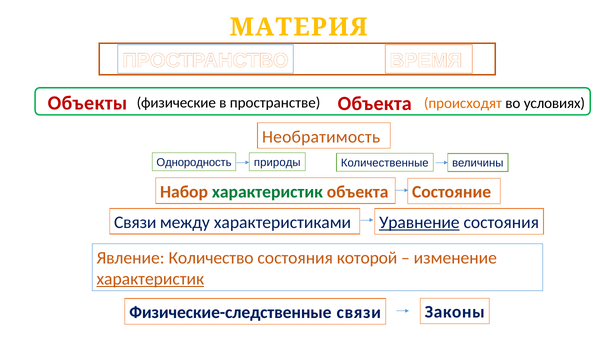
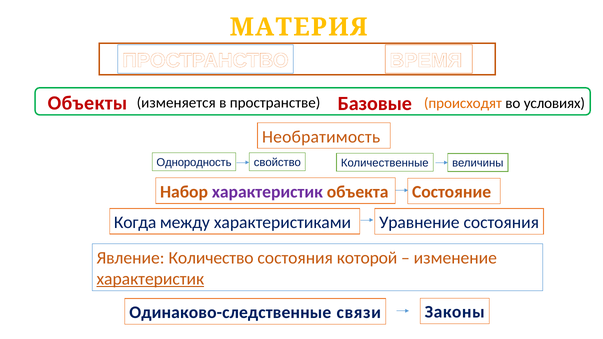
физические: физические -> изменяется (176, 103)
пространстве Объекта: Объекта -> Базовые (375, 103)
природы: природы -> свойство (277, 163)
характеристик colour: green -> purple (267, 192)
Связи: Связи -> Когда (135, 223)
Уравнение underline: present -> none (419, 223)
Физические-следственные: Физические-следственные -> Одинаково-следственные (230, 313)
